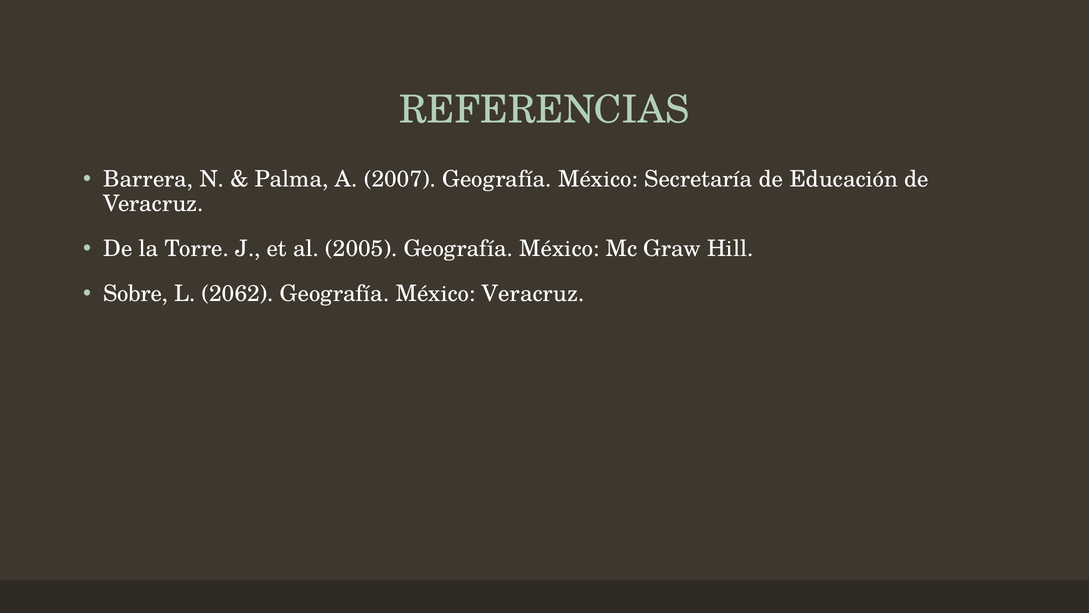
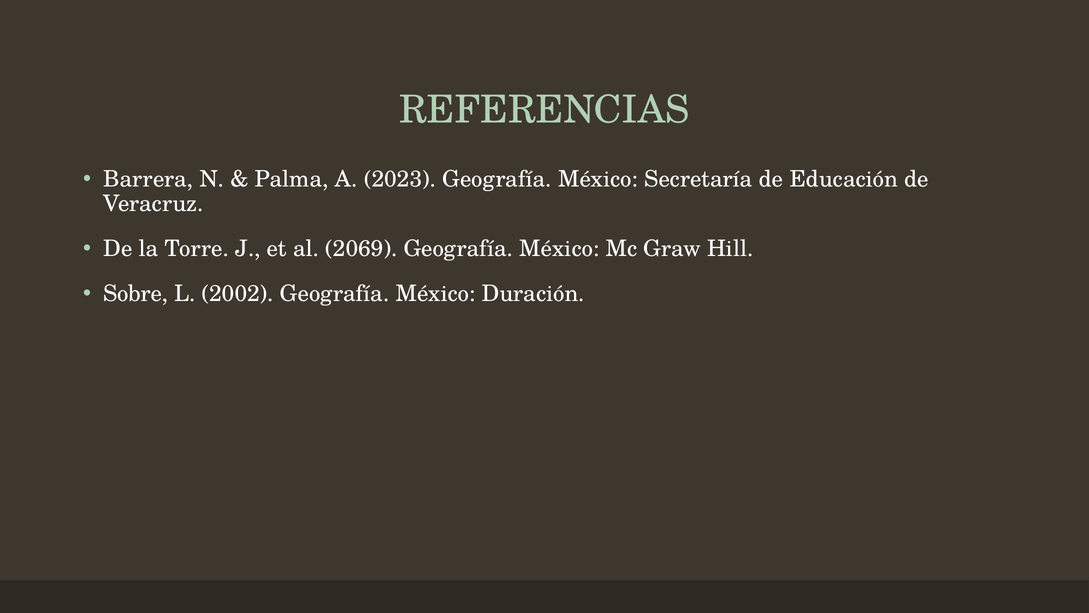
2007: 2007 -> 2023 (400, 179)
2005: 2005 -> 2069 (361, 249)
2062: 2062 -> 2002 (238, 294)
México Veracruz: Veracruz -> Duración (533, 294)
